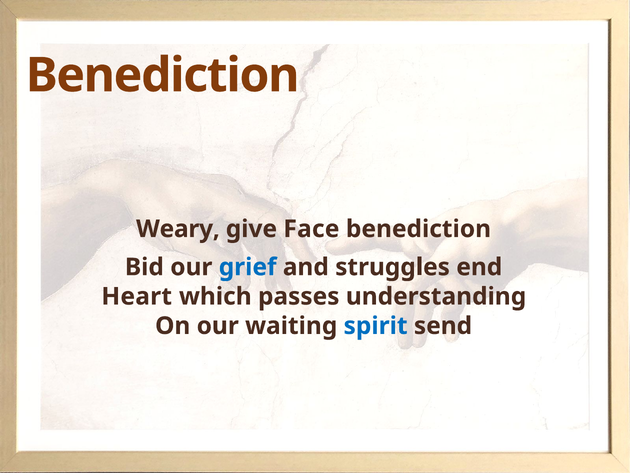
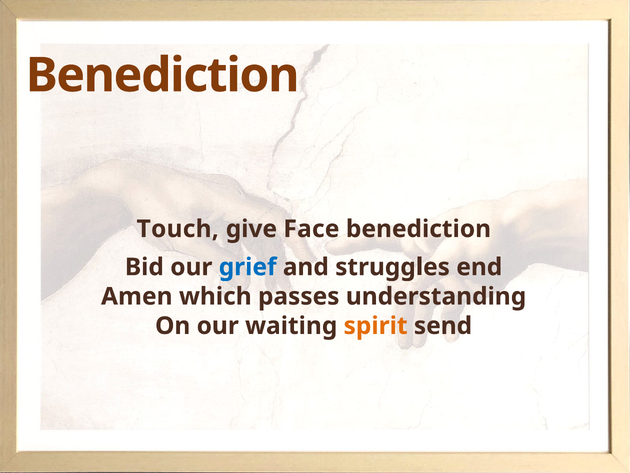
Weary: Weary -> Touch (178, 229)
Heart: Heart -> Amen (137, 296)
spirit colour: blue -> orange (376, 326)
